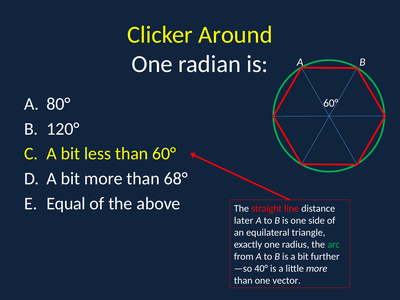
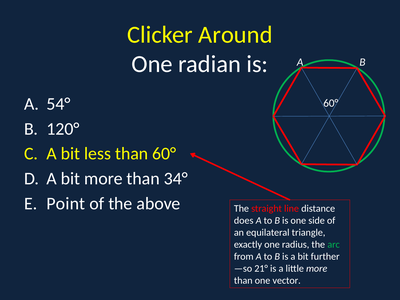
80°: 80° -> 54° (59, 104)
68°: 68° -> 34° (176, 179)
Equal: Equal -> Point (66, 204)
later: later -> does (244, 221)
40°: 40° -> 21° (261, 269)
